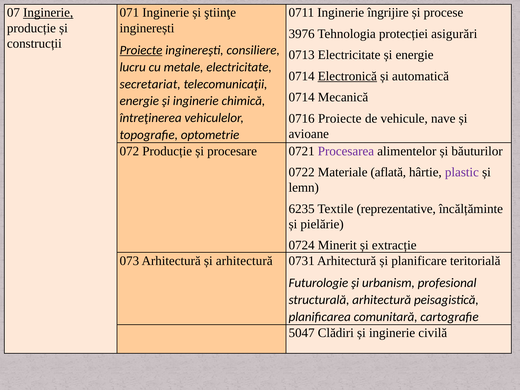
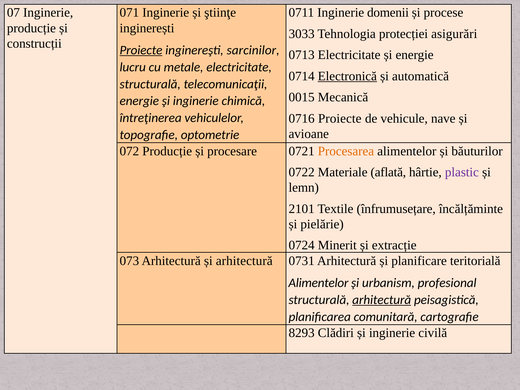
Inginerie underline: present -> none (48, 13)
îngrijire: îngrijire -> domenii (388, 13)
3976: 3976 -> 3033 (302, 34)
consiliere: consiliere -> sarcinilor (253, 50)
secretariat: secretariat -> structurală (150, 84)
0714: 0714 -> 0015 (302, 97)
Procesarea colour: purple -> orange (346, 151)
6235: 6235 -> 2101 (302, 209)
reprezentative: reprezentative -> înfrumusețare (396, 209)
Futurologie: Futurologie -> Alimentelor (318, 283)
arhitectură underline: none -> present (382, 300)
5047: 5047 -> 8293 (302, 333)
